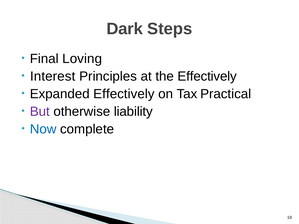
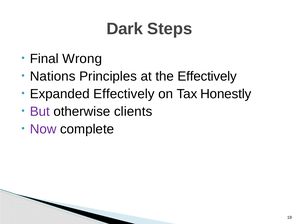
Loving: Loving -> Wrong (82, 59)
Interest: Interest -> Nations (53, 76)
Practical: Practical -> Honestly (226, 94)
liability: liability -> clients (133, 112)
Now colour: blue -> purple (43, 129)
